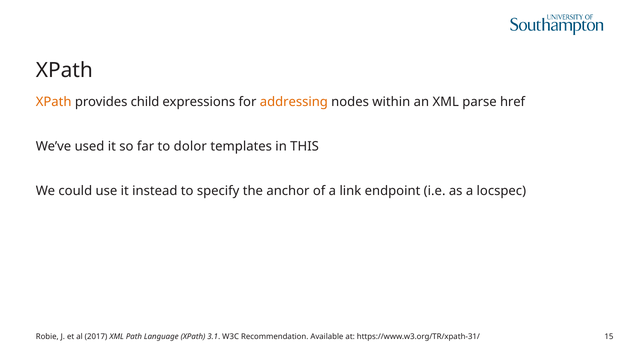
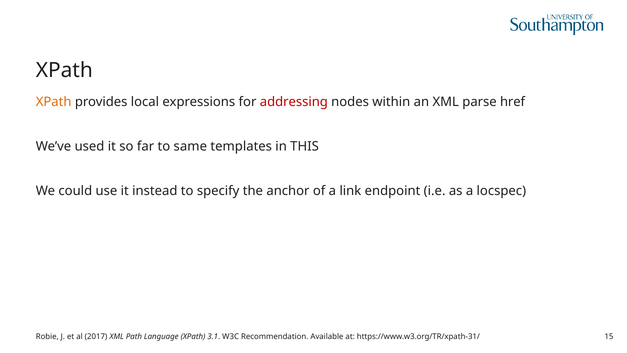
child: child -> local (145, 102)
addressing colour: orange -> red (294, 102)
dolor: dolor -> same (190, 146)
